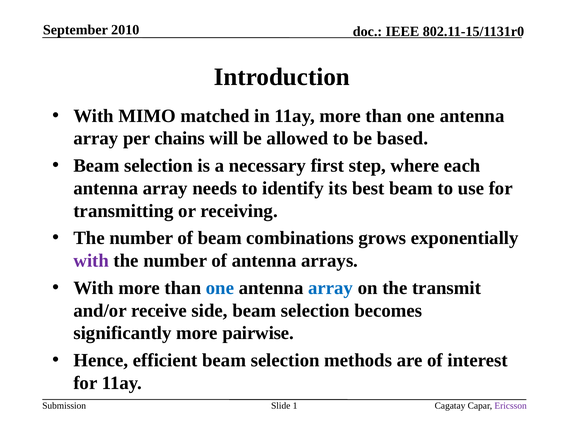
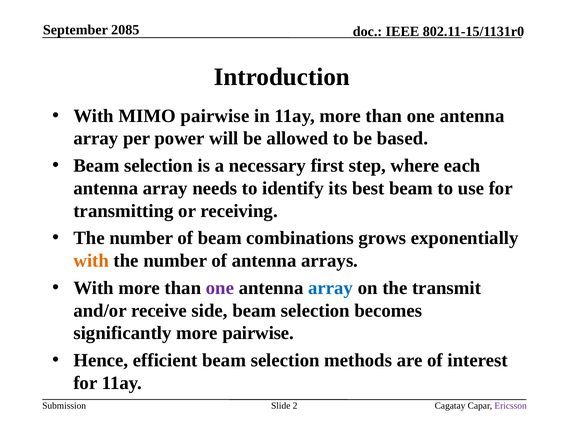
2010: 2010 -> 2085 (125, 30)
MIMO matched: matched -> pairwise (215, 116)
chains: chains -> power (180, 138)
with colour: purple -> orange (91, 261)
one colour: blue -> purple (220, 288)
1: 1 -> 2 (295, 406)
